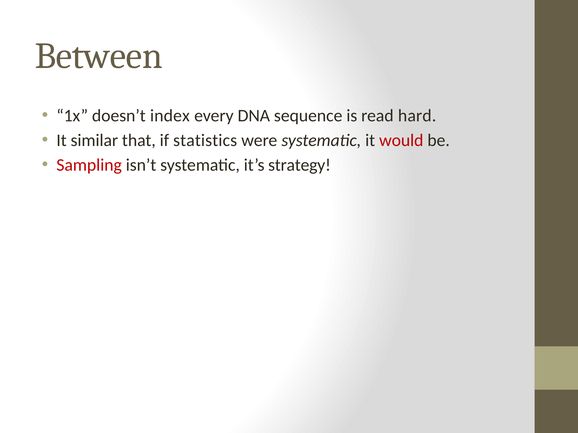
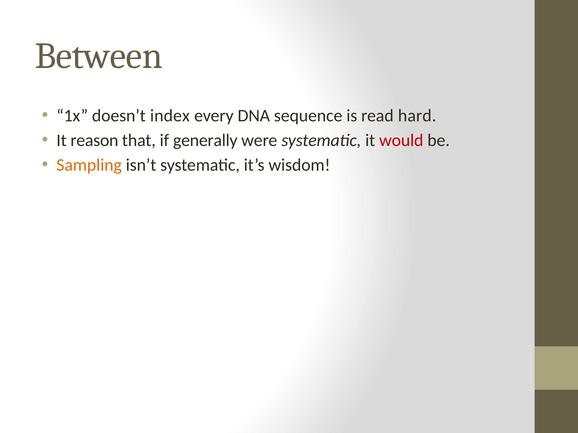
similar: similar -> reason (94, 141)
statistics: statistics -> generally (205, 141)
Sampling colour: red -> orange (89, 165)
strategy: strategy -> wisdom (299, 165)
